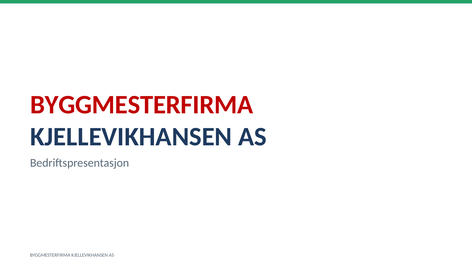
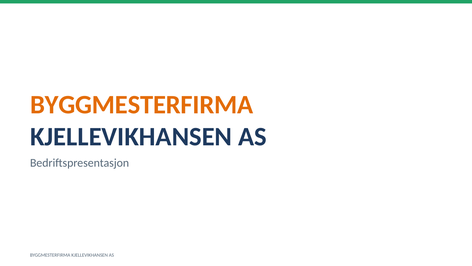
BYGGMESTERFIRMA colour: red -> orange (142, 105)
